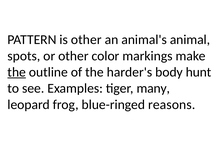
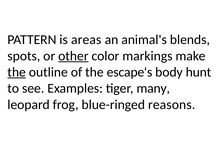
is other: other -> areas (86, 40)
animal: animal -> blends (190, 40)
other underline: none -> present (73, 56)
harder's: harder's -> escape's (130, 72)
